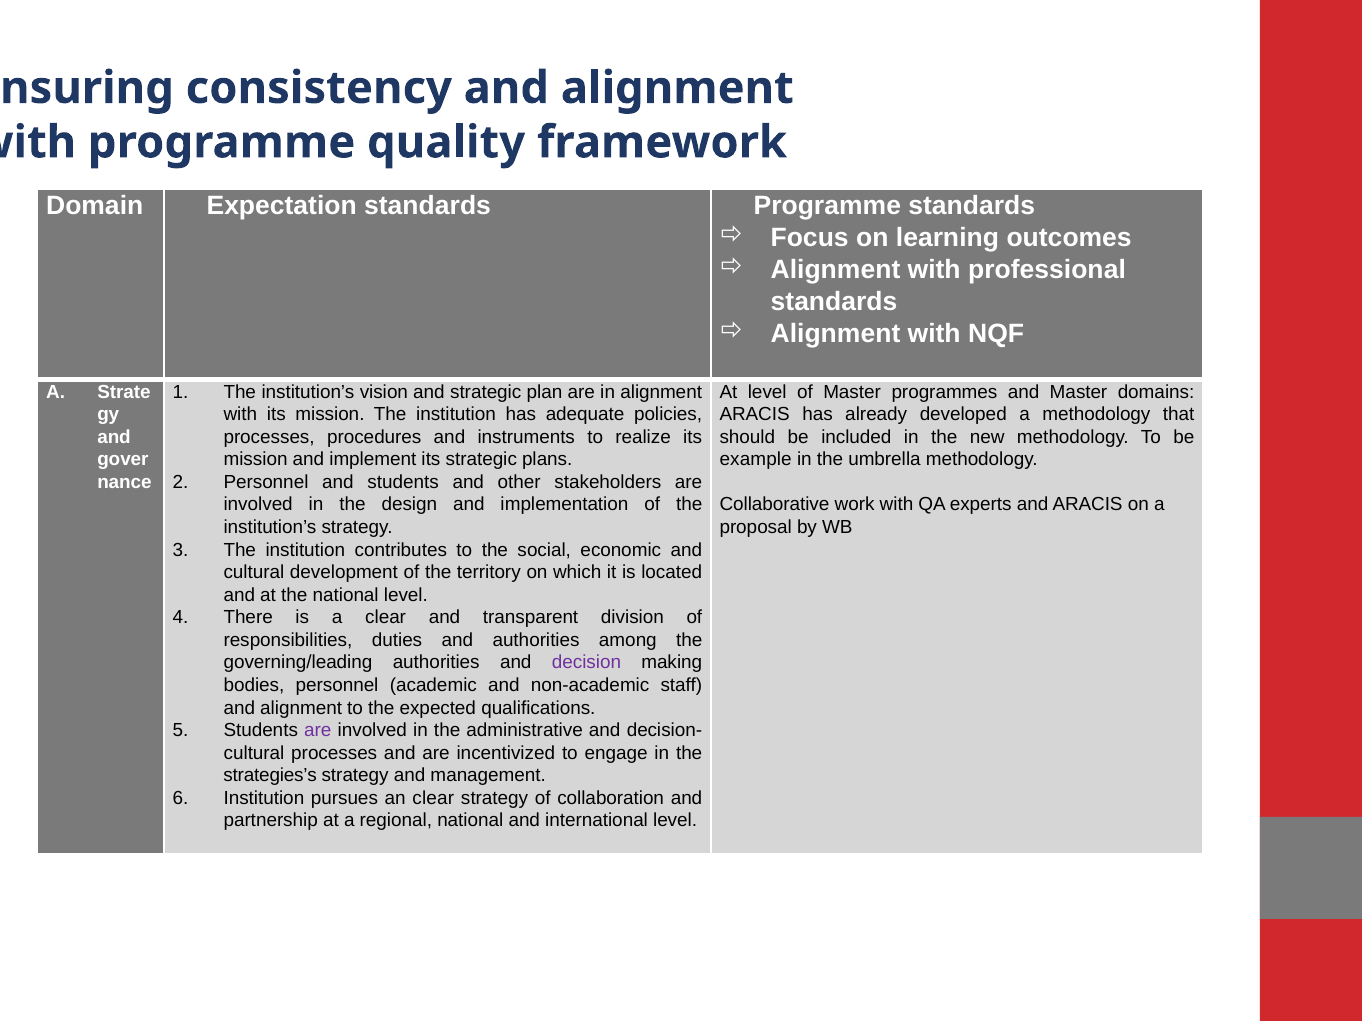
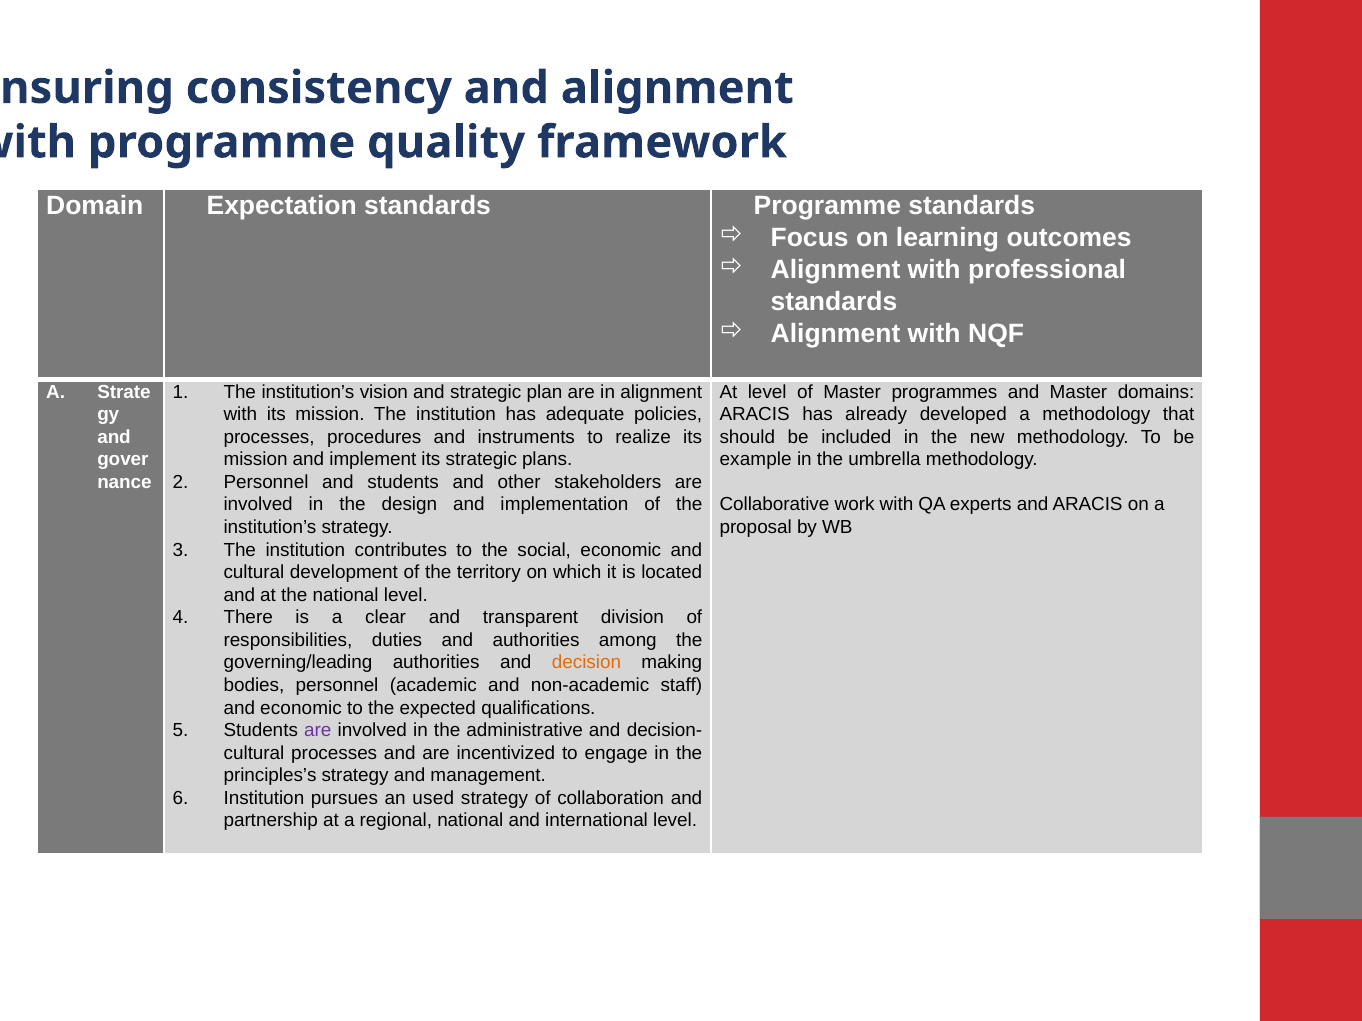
decision colour: purple -> orange (586, 663)
alignment: alignment -> economic (301, 708)
strategies’s: strategies’s -> principles’s (270, 776)
an clear: clear -> used (433, 798)
